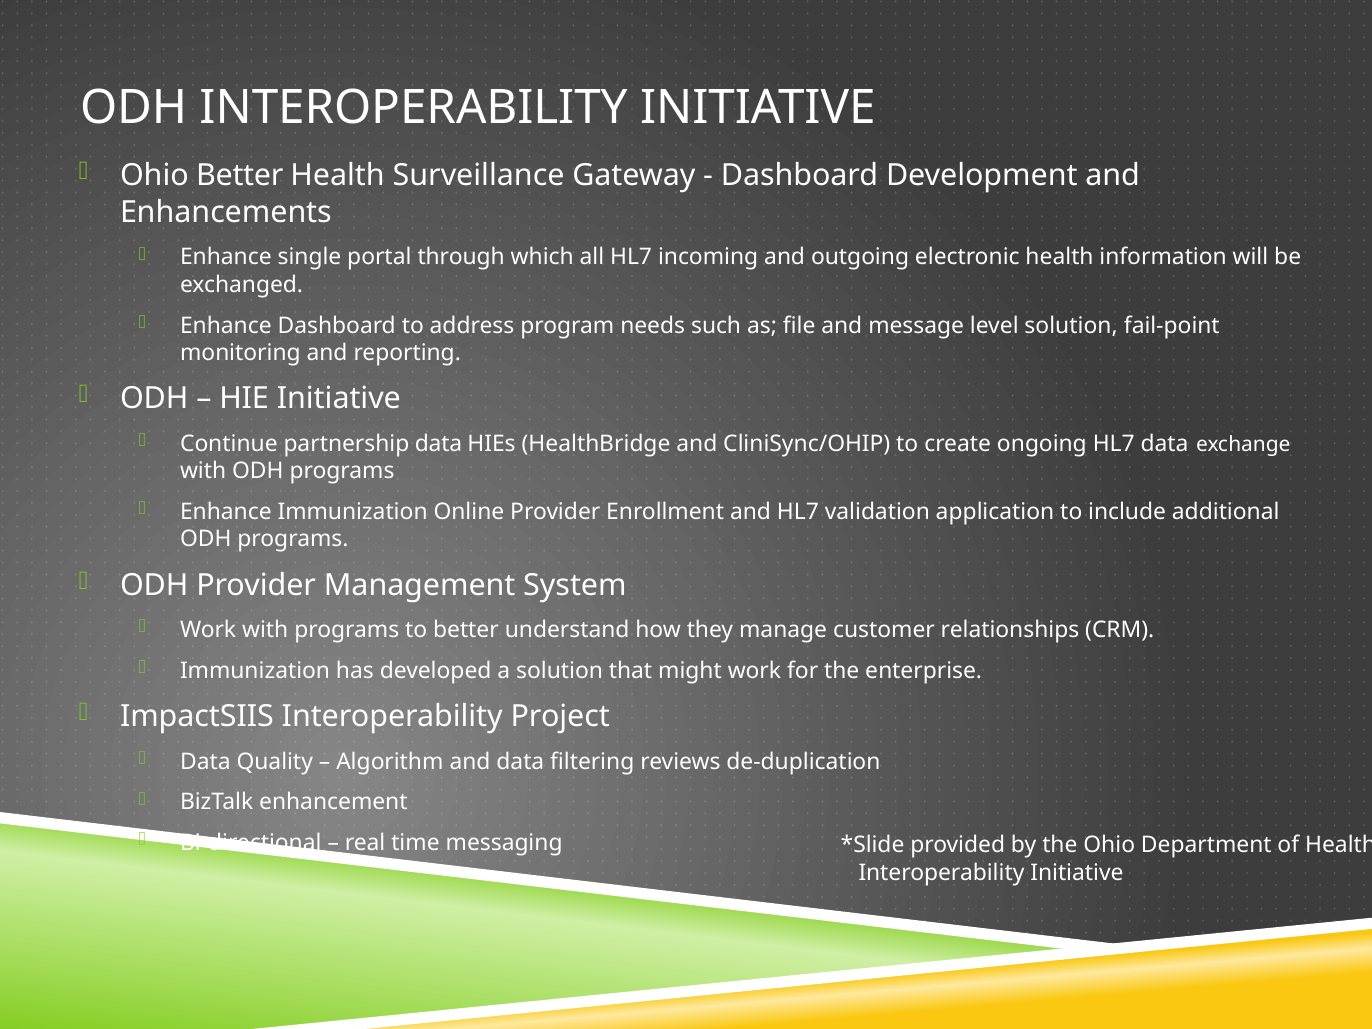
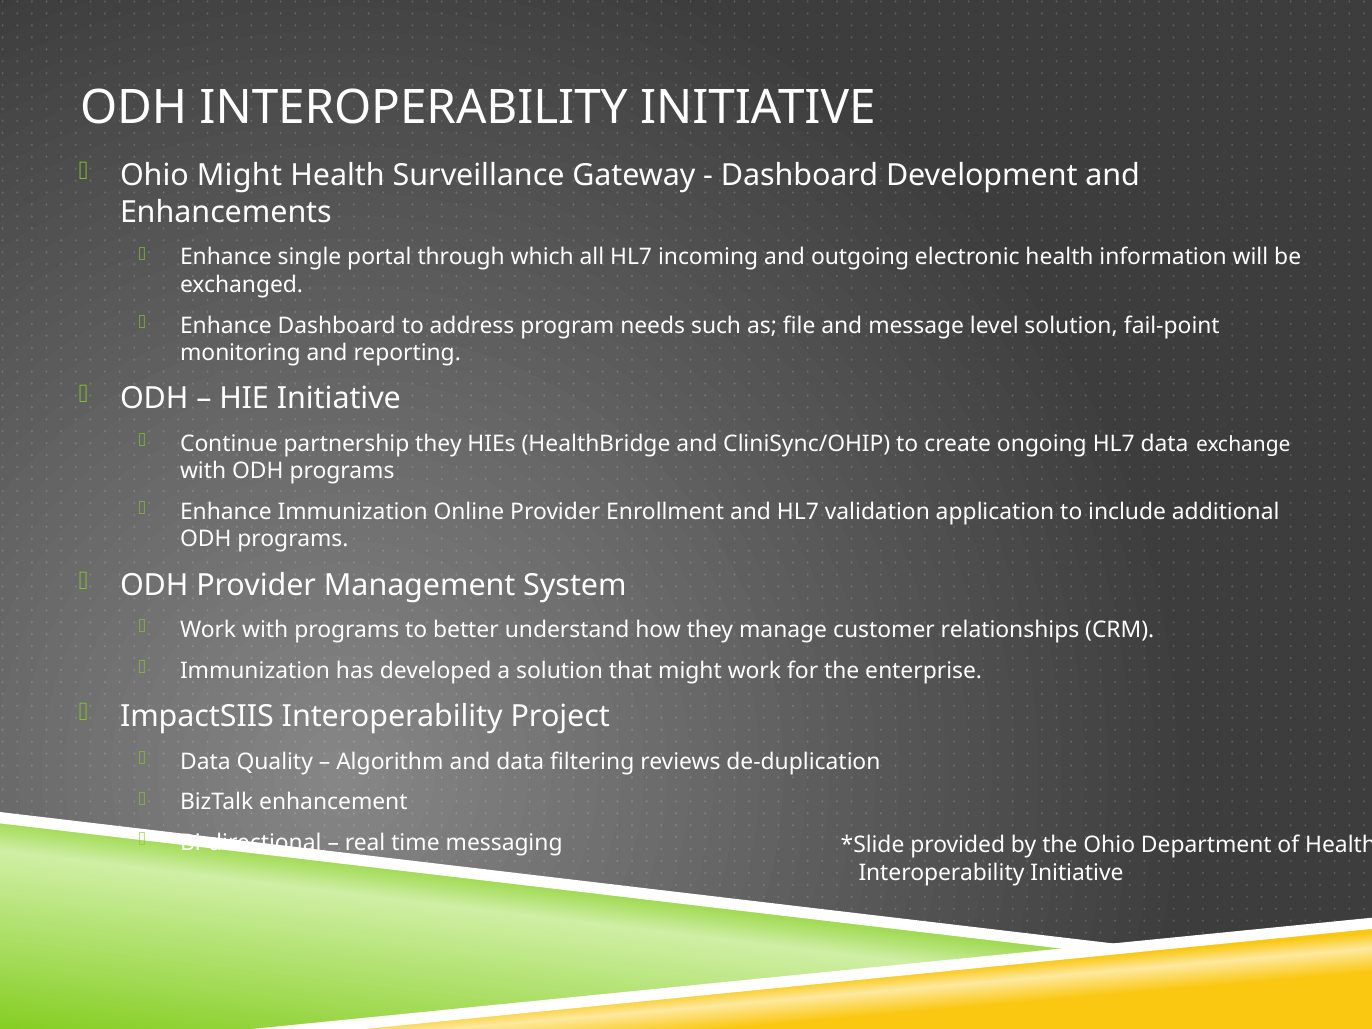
Ohio Better: Better -> Might (239, 176)
partnership data: data -> they (438, 444)
